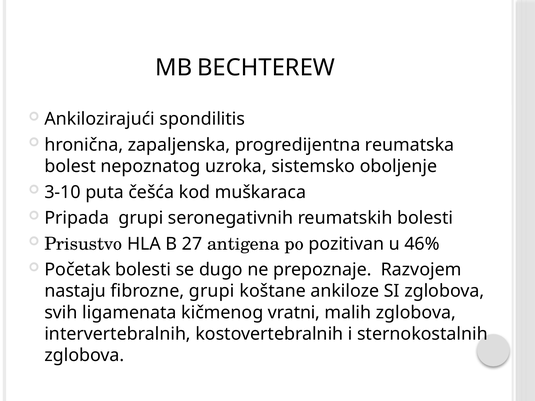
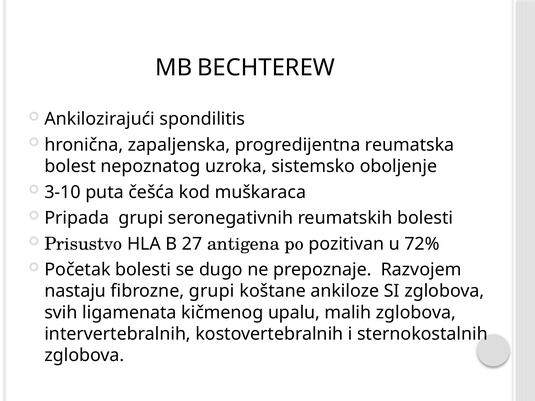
46%: 46% -> 72% (422, 244)
vratni: vratni -> upalu (294, 313)
